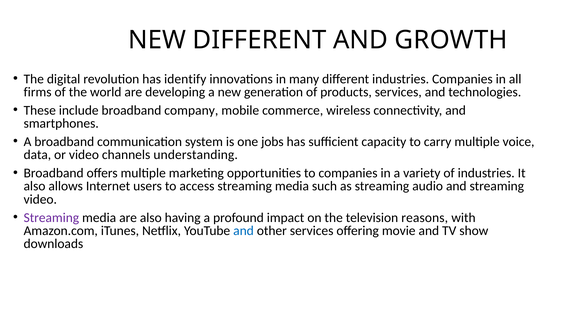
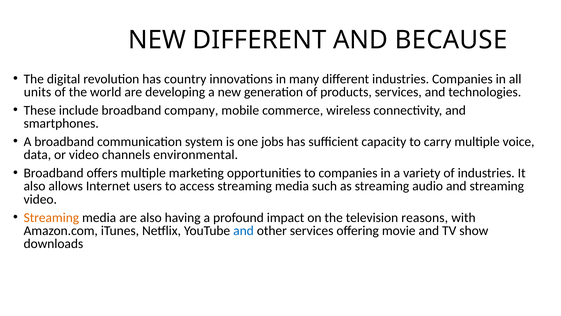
GROWTH: GROWTH -> BECAUSE (451, 40)
identify: identify -> country (185, 79)
firms: firms -> units (38, 92)
understanding: understanding -> environmental (196, 155)
Streaming colour: purple -> orange (51, 217)
